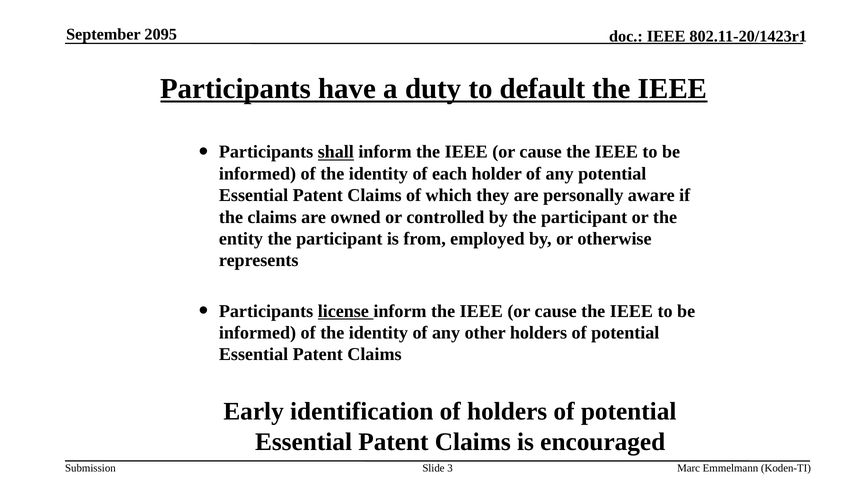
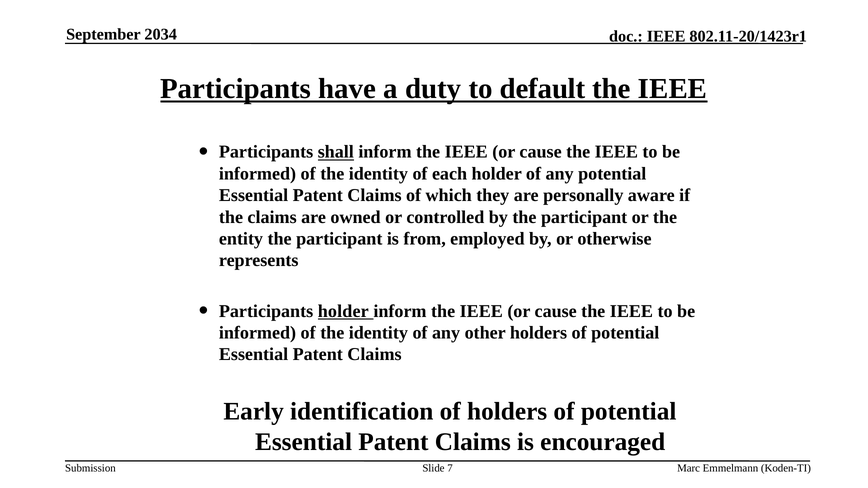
2095: 2095 -> 2034 (161, 35)
Participants license: license -> holder (343, 311)
3: 3 -> 7 (450, 468)
